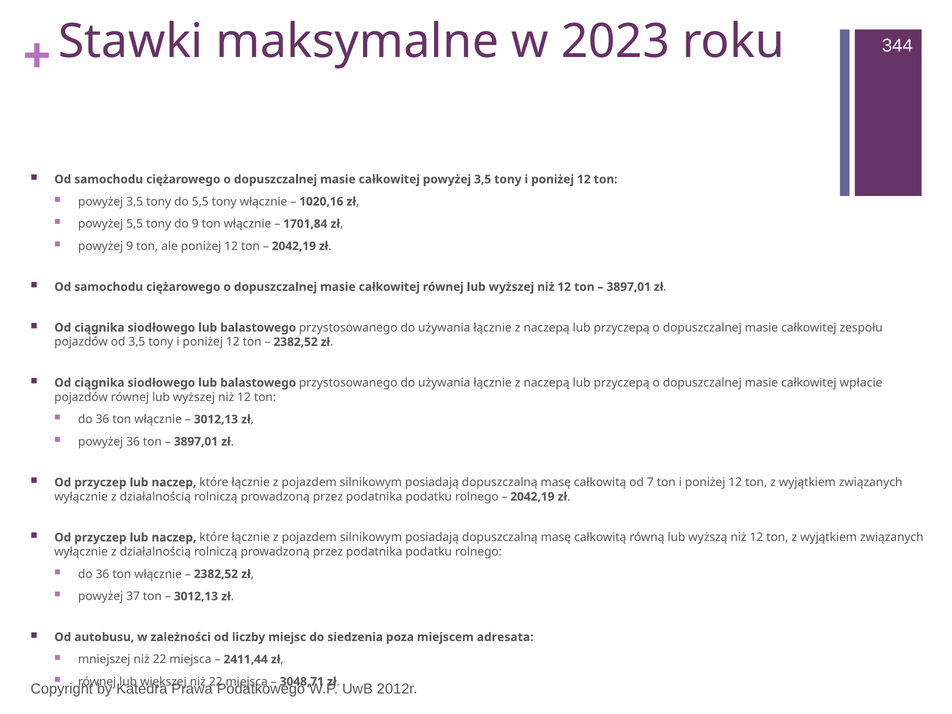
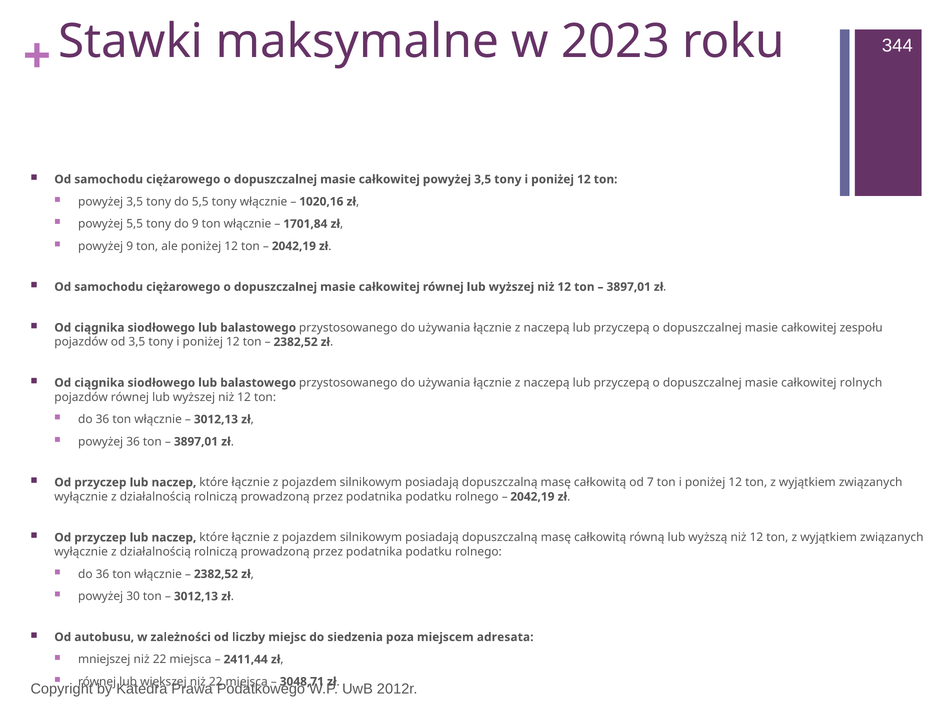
wpłacie: wpłacie -> rolnych (861, 383)
37: 37 -> 30 (133, 596)
